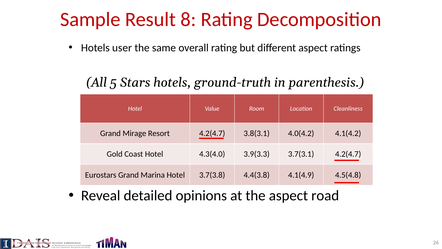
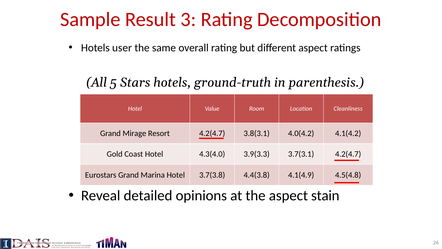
8: 8 -> 3 (188, 19)
road: road -> stain (325, 195)
